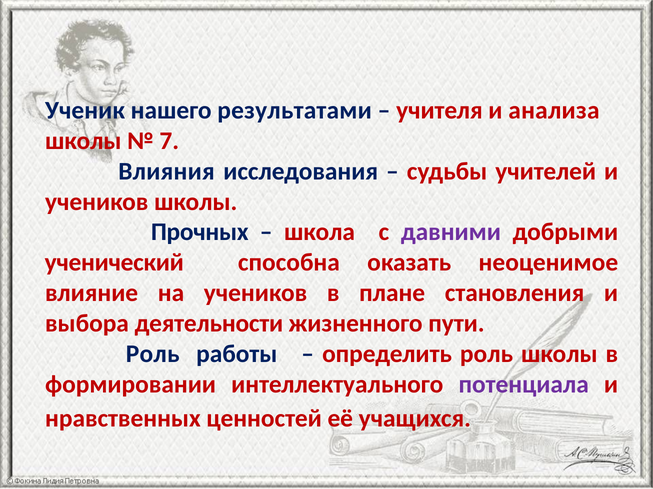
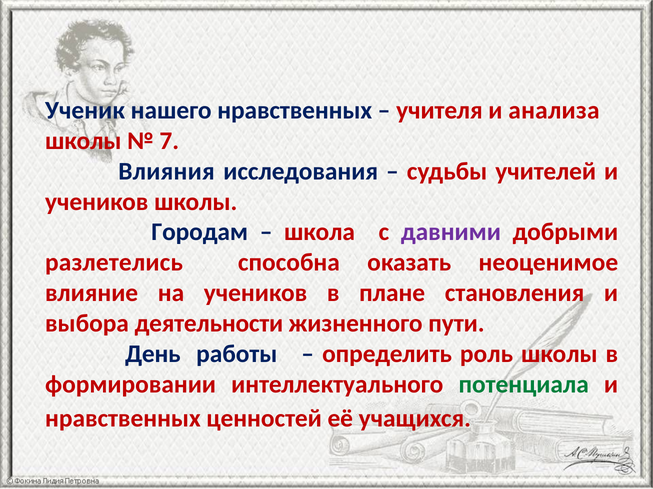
нашего результатами: результатами -> нравственных (295, 111)
Прочных: Прочных -> Городам (200, 232)
ученический: ученический -> разлетелись (114, 263)
Роль: Роль -> День (153, 354)
потенциала colour: purple -> green (524, 385)
